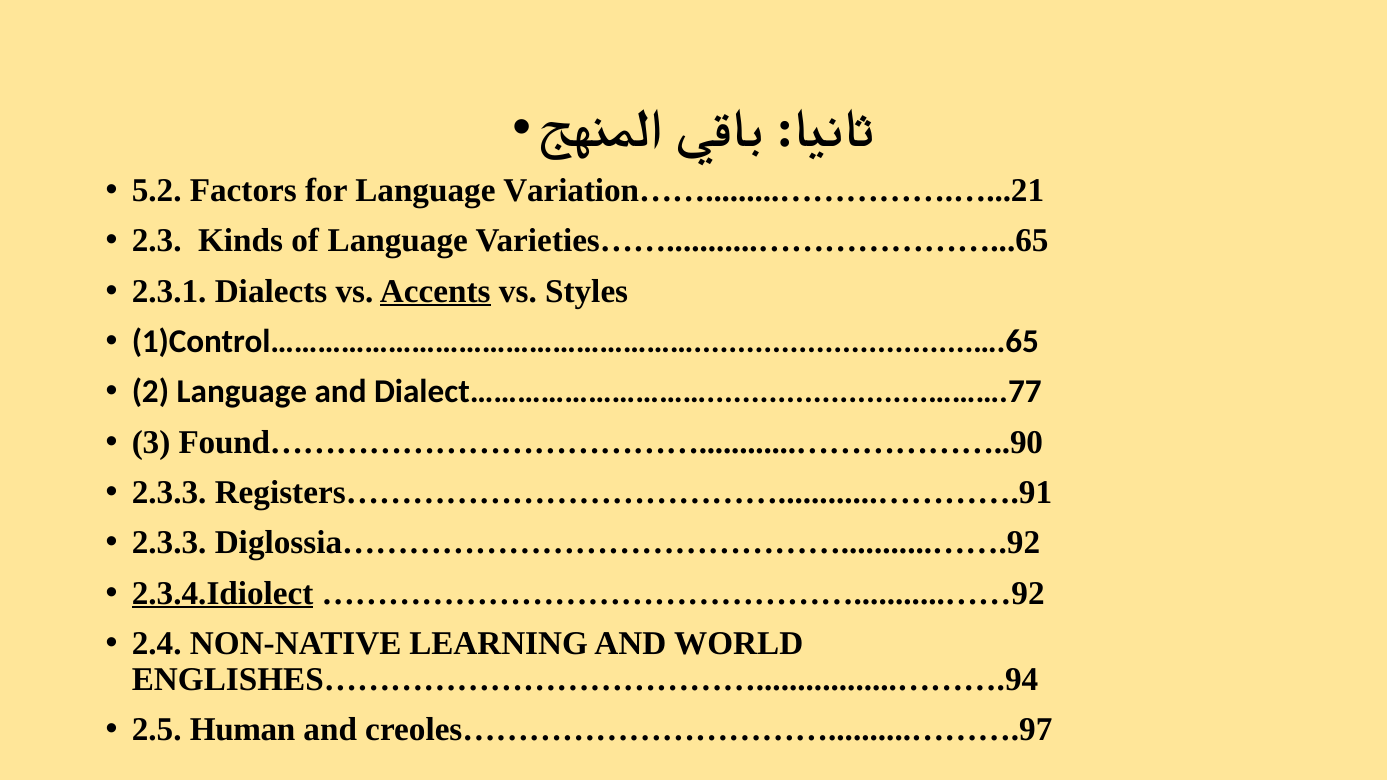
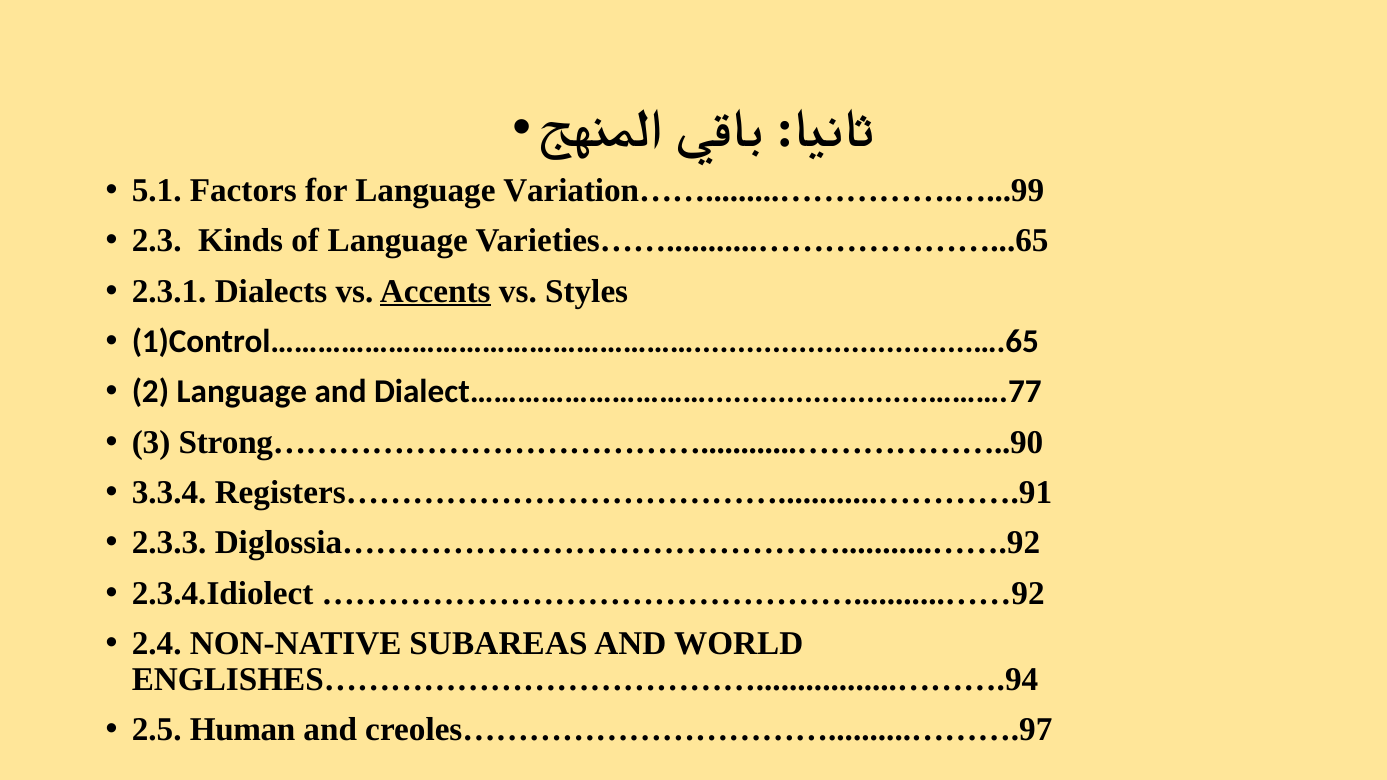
5.2: 5.2 -> 5.1 (157, 191)
Variation…….........…………….…...21: Variation…….........…………….…...21 -> Variation…….........…………….…...99 (774, 191)
Found…………………………………............………………..90: Found…………………………………............………………..90 -> Strong…………………………………............………………..90 (611, 442)
2.3.3: 2.3.3 -> 3.3.4 (169, 493)
2.3.4.Idiolect underline: present -> none (223, 593)
LEARNING: LEARNING -> SUBAREAS (498, 644)
